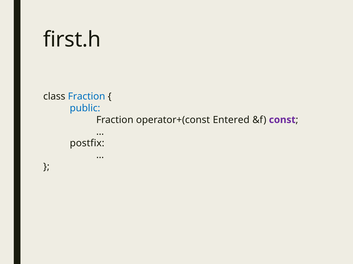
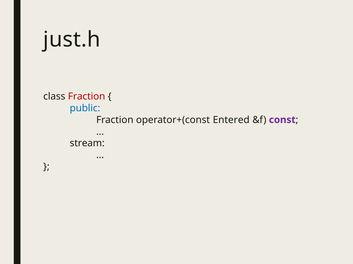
first.h: first.h -> just.h (72, 40)
Fraction colour: blue -> red (87, 97)
postfix: postfix -> stream (87, 144)
